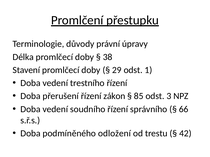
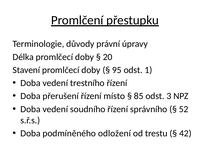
38: 38 -> 20 (108, 57)
29: 29 -> 95 (117, 70)
zákon: zákon -> místo (114, 96)
66: 66 -> 52 (184, 109)
